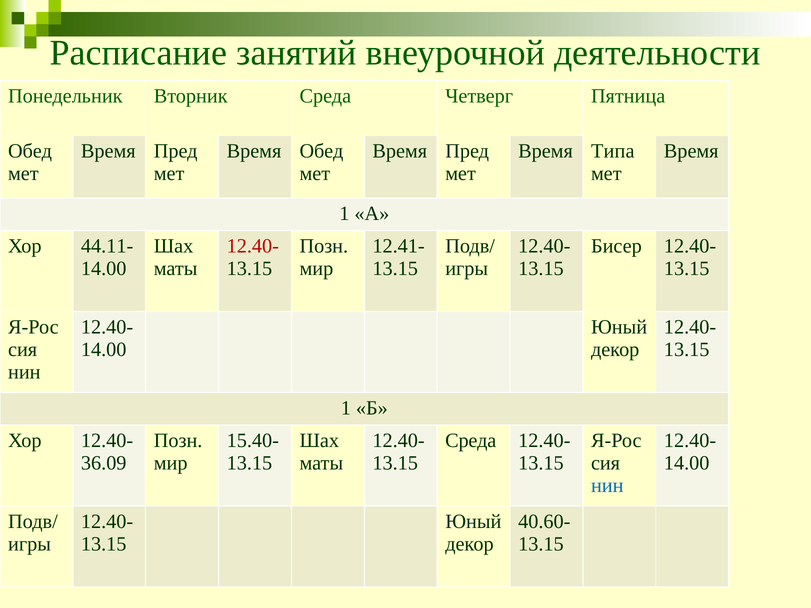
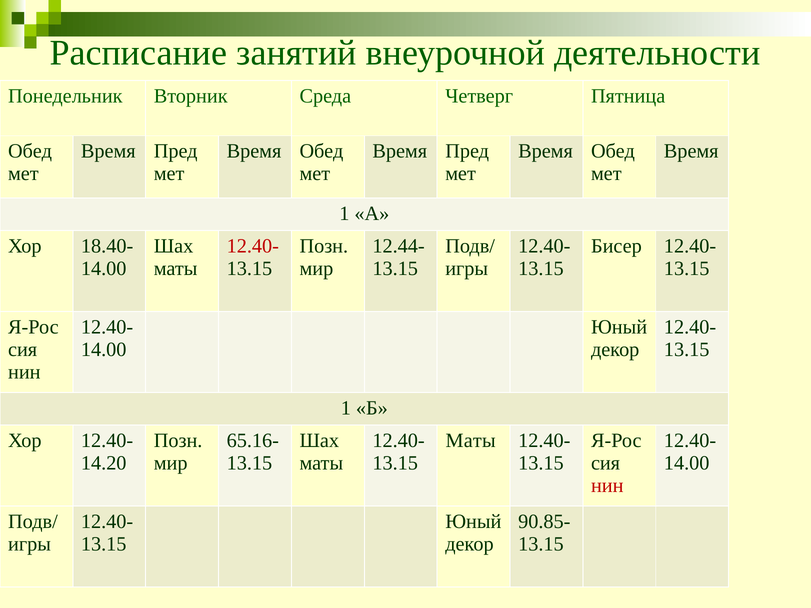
Типа: Типа -> Обед (613, 151)
44.11-: 44.11- -> 18.40- (107, 246)
12.41-: 12.41- -> 12.44- (399, 246)
15.40-: 15.40- -> 65.16- (253, 441)
Среда: Среда -> Маты (471, 441)
36.09: 36.09 -> 14.20 (104, 463)
нин colour: blue -> red (607, 486)
40.60-: 40.60- -> 90.85- (544, 522)
